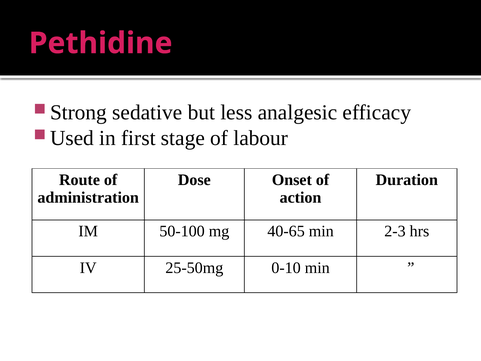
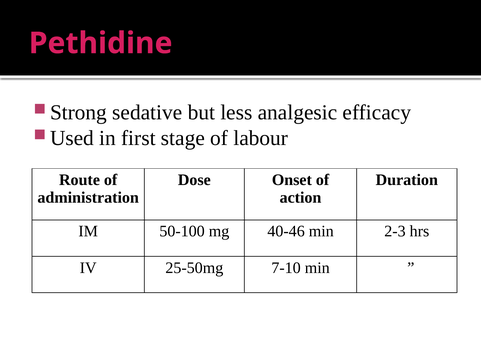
40-65: 40-65 -> 40-46 (286, 231)
0-10: 0-10 -> 7-10 (286, 268)
